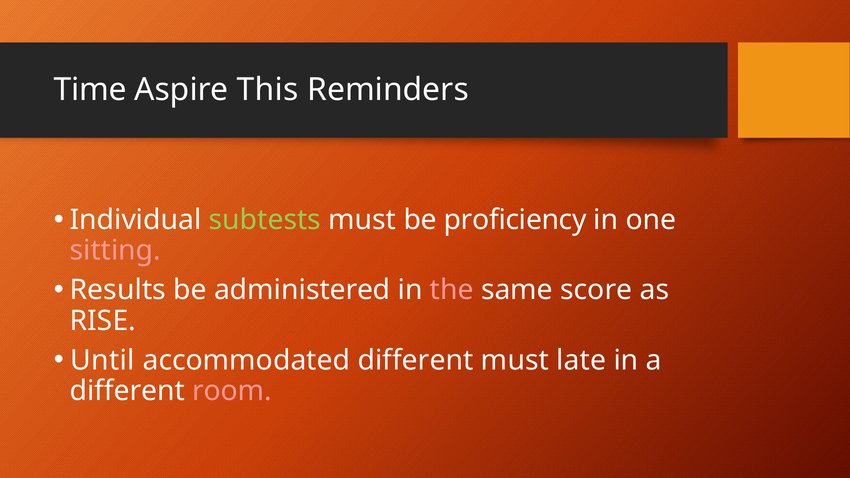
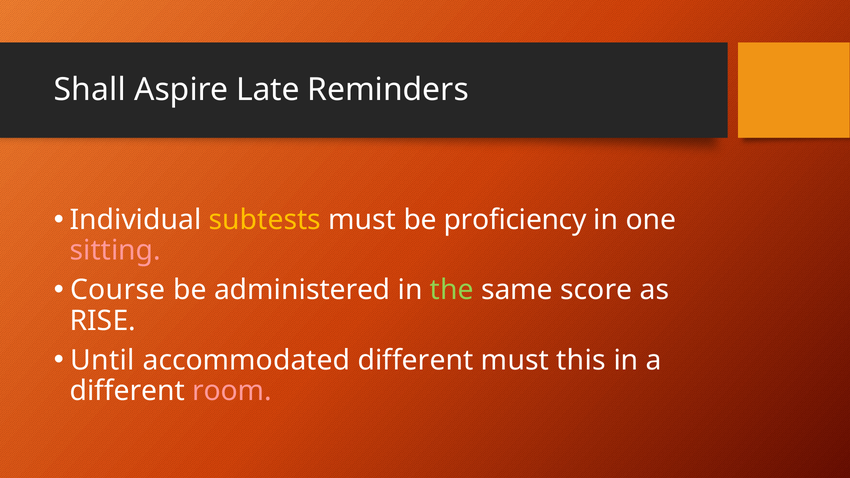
Time: Time -> Shall (90, 90)
This: This -> Late (268, 90)
subtests colour: light green -> yellow (265, 220)
Results: Results -> Course (118, 290)
the colour: pink -> light green (452, 290)
late: late -> this (581, 360)
